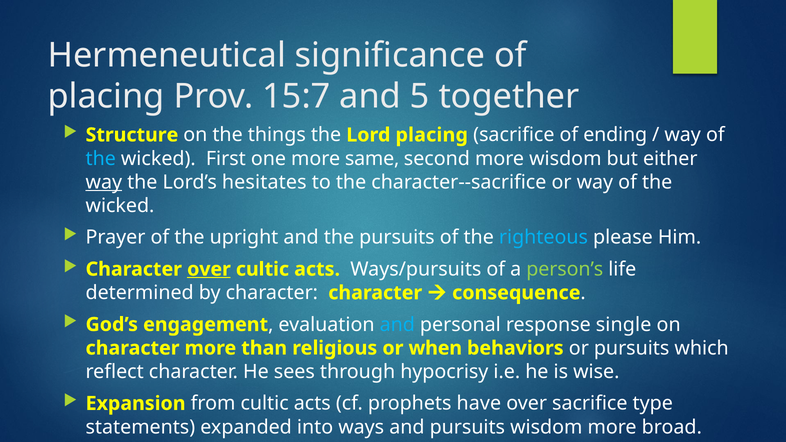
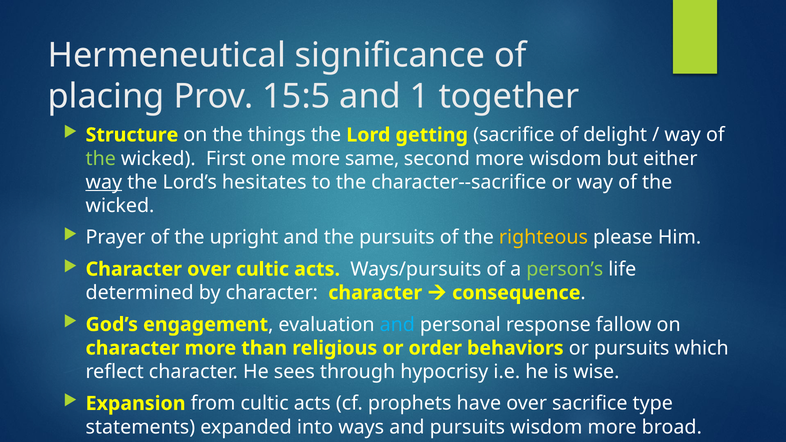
15:7: 15:7 -> 15:5 (296, 96)
5: 5 -> 1 (420, 96)
Lord placing: placing -> getting (432, 135)
ending: ending -> delight (615, 135)
the colour: light blue -> light green (101, 159)
righteous colour: light blue -> yellow (543, 238)
over underline: present -> none (209, 269)
single: single -> fallow (624, 325)
when: when -> order (435, 348)
